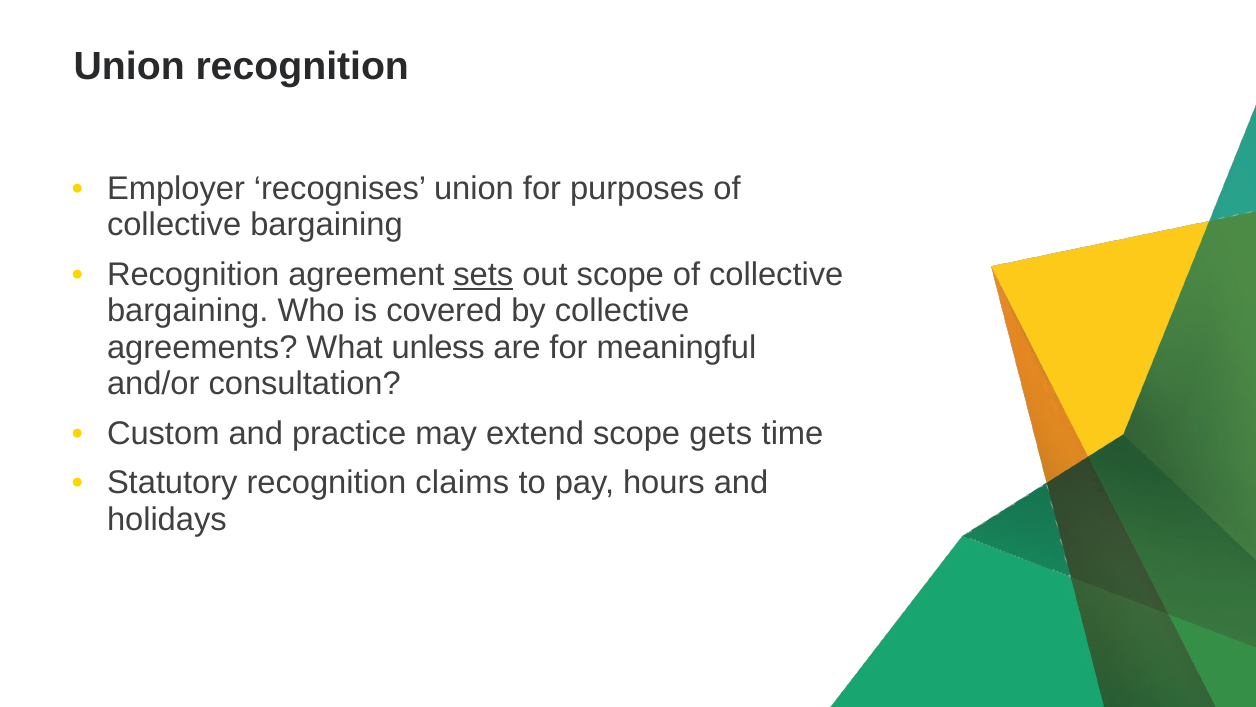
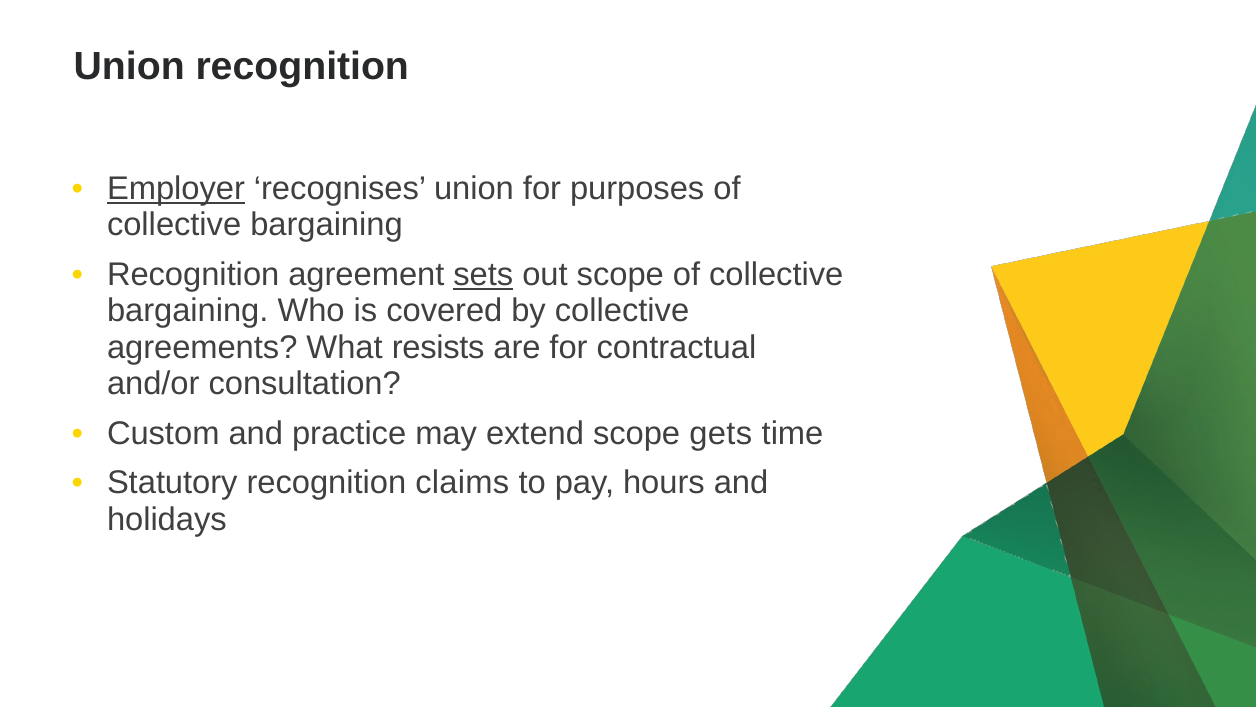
Employer underline: none -> present (176, 188)
unless: unless -> resists (438, 347)
meaningful: meaningful -> contractual (676, 347)
